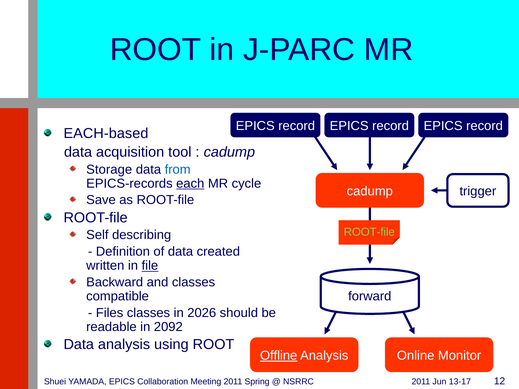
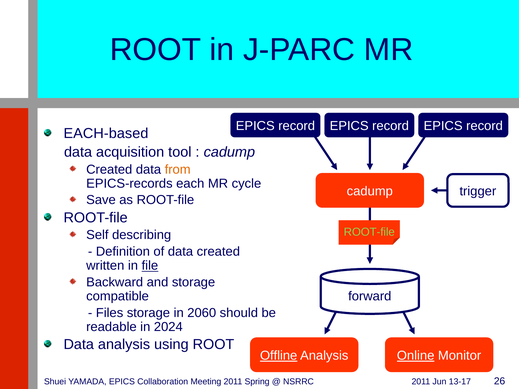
Storage: Storage -> Created (109, 170)
from colour: blue -> orange (178, 170)
each underline: present -> none (190, 184)
and classes: classes -> storage (194, 282)
Files classes: classes -> storage (148, 313)
2026: 2026 -> 2060 (202, 313)
2092: 2092 -> 2024 (168, 327)
Online underline: none -> present (416, 356)
12: 12 -> 26 (500, 381)
